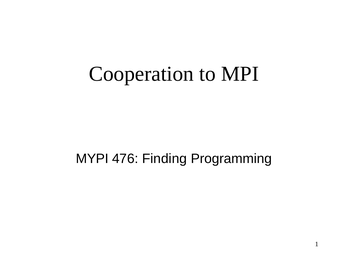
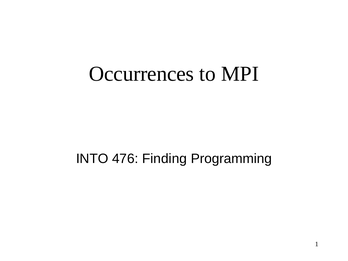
Cooperation: Cooperation -> Occurrences (141, 74)
MYPI: MYPI -> INTO (92, 159)
